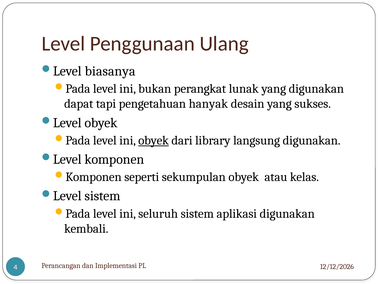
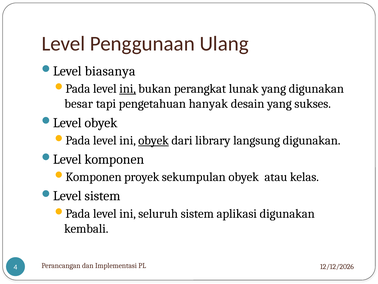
ini underline: none -> present (128, 89)
dapat: dapat -> besar (79, 104)
seperti: seperti -> proyek (142, 177)
